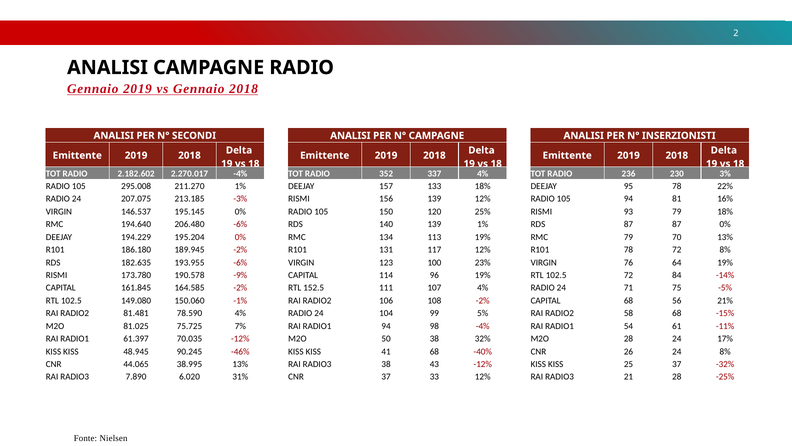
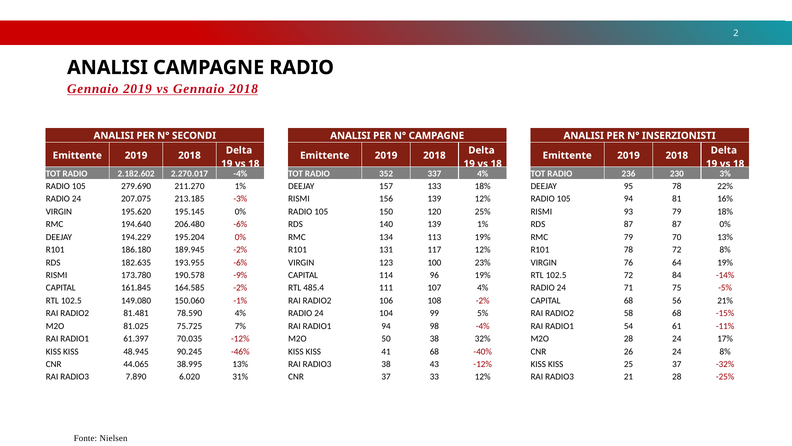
295.008: 295.008 -> 279.690 (136, 186)
146.537: 146.537 -> 195.620 (136, 211)
152.5: 152.5 -> 485.4 (314, 288)
